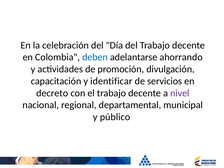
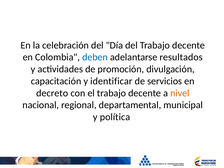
ahorrando: ahorrando -> resultados (181, 57)
nivel colour: purple -> orange (180, 93)
público: público -> política (115, 117)
